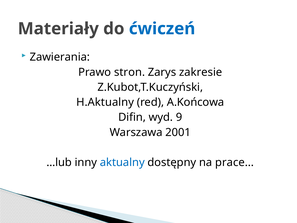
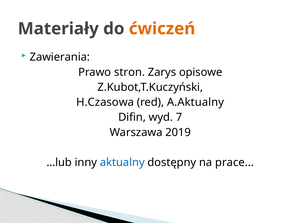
ćwiczeń colour: blue -> orange (162, 29)
zakresie: zakresie -> opisowe (201, 72)
H.Aktualny: H.Aktualny -> H.Czasowa (105, 102)
A.Końcowa: A.Końcowa -> A.Aktualny (195, 102)
9: 9 -> 7 (179, 117)
2001: 2001 -> 2019 (178, 132)
